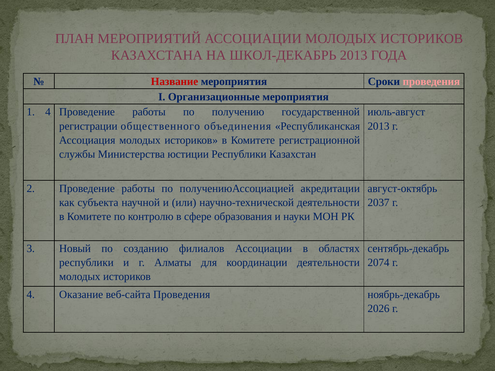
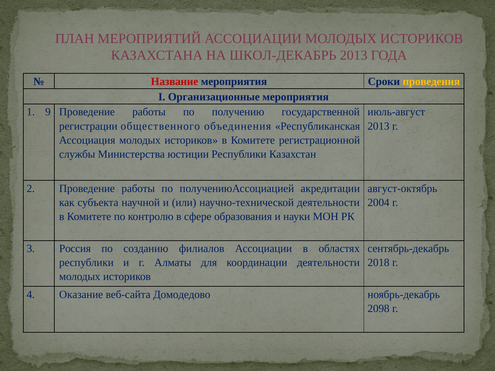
проведения colour: pink -> yellow (431, 81)
1 4: 4 -> 9 (48, 112)
2037: 2037 -> 2004 (379, 203)
Новый: Новый -> Россия (75, 249)
2074: 2074 -> 2018 (379, 263)
веб-сайта Проведения: Проведения -> Домодедово (182, 295)
2026: 2026 -> 2098 (379, 309)
